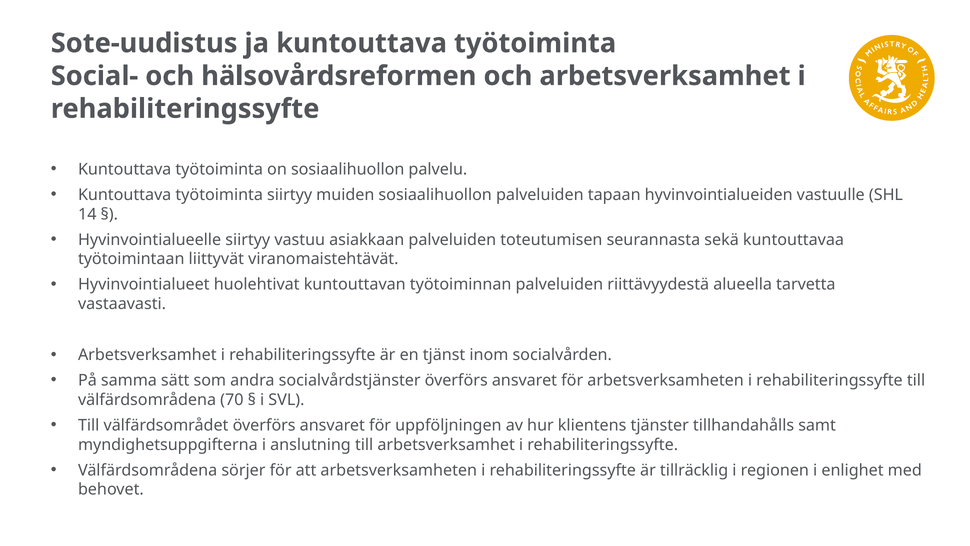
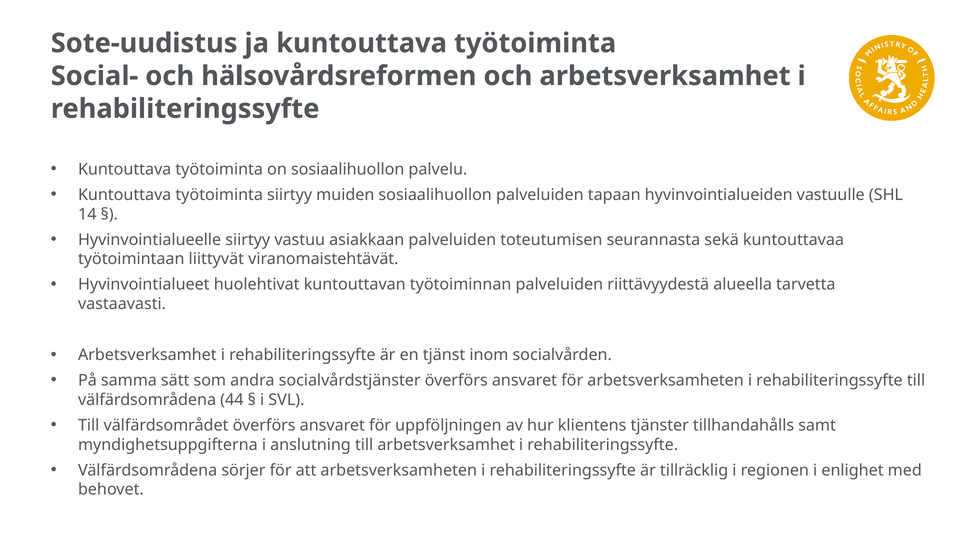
70: 70 -> 44 (232, 400)
